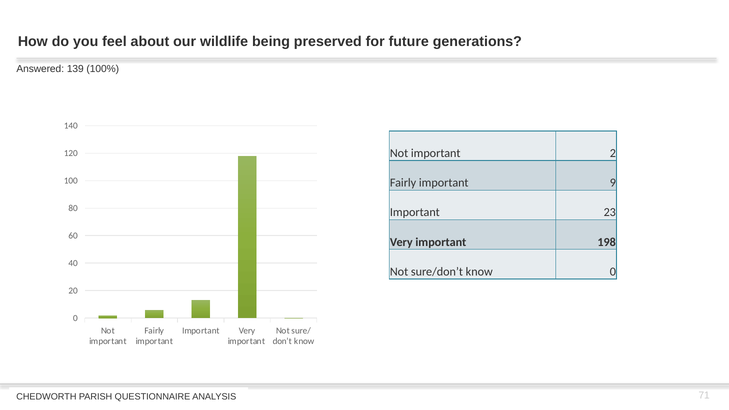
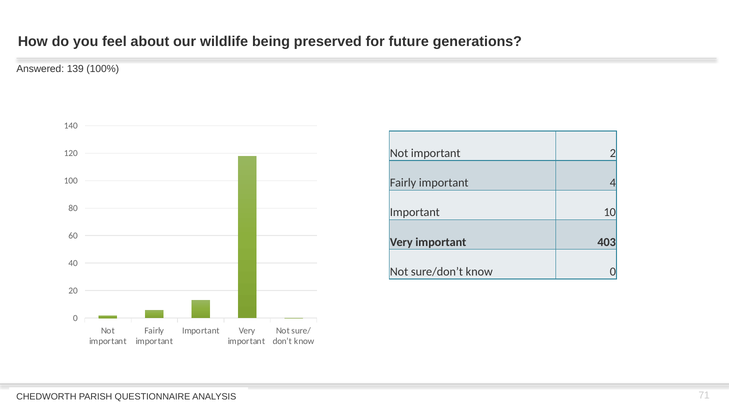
9: 9 -> 4 (613, 183)
23: 23 -> 10 (610, 213)
198: 198 -> 403 (607, 242)
